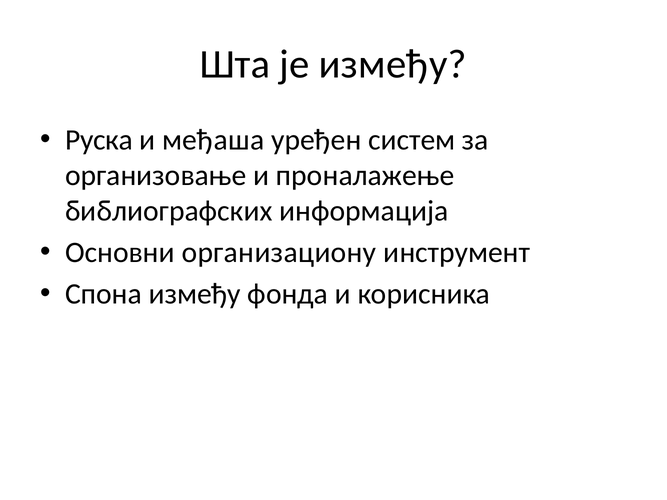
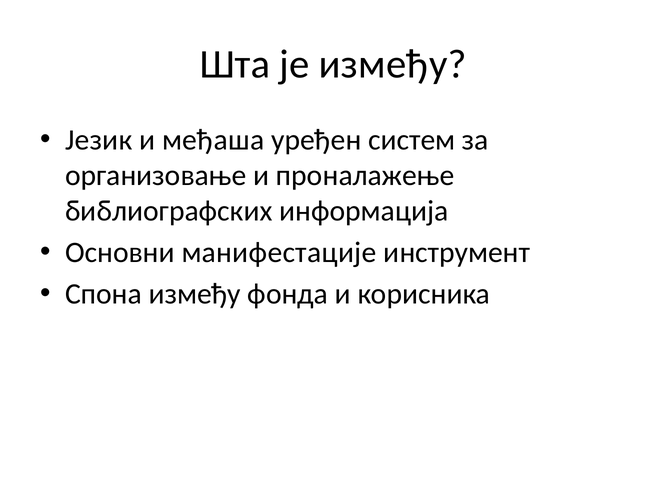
Руска: Руска -> Језик (99, 140)
организациону: организациону -> манифестације (279, 253)
